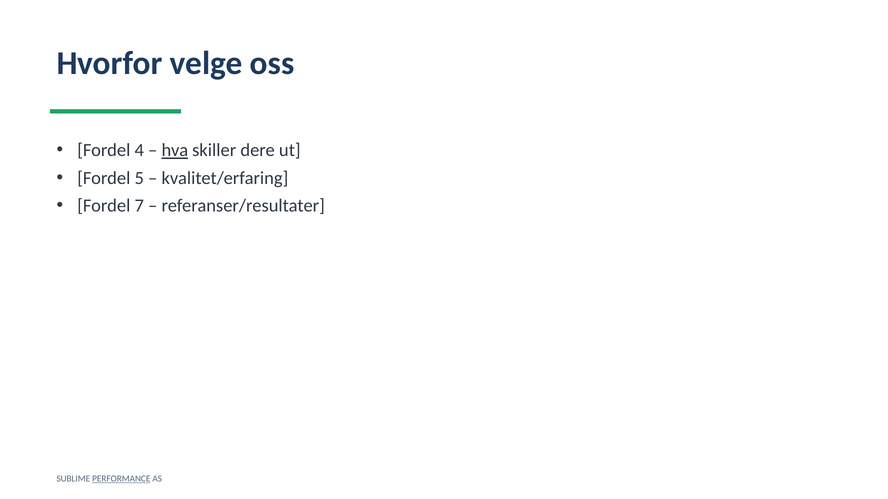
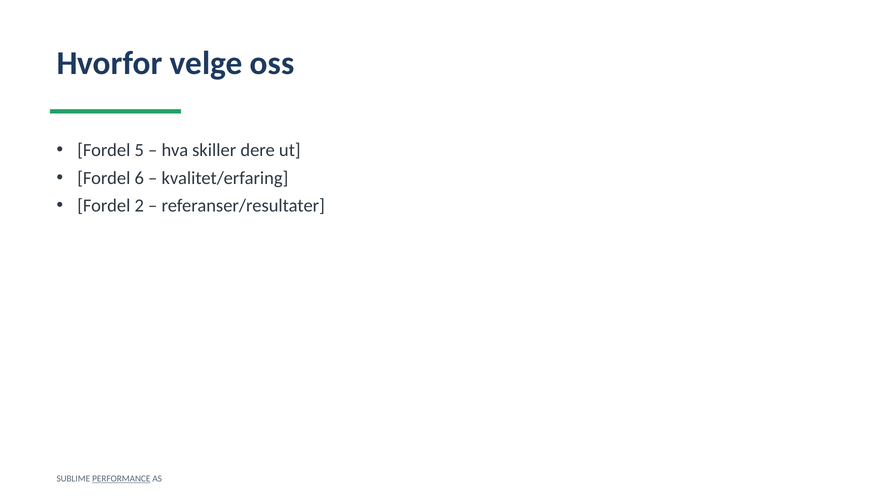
4: 4 -> 5 (139, 150)
hva underline: present -> none (175, 150)
5: 5 -> 6 (139, 178)
7: 7 -> 2 (139, 206)
